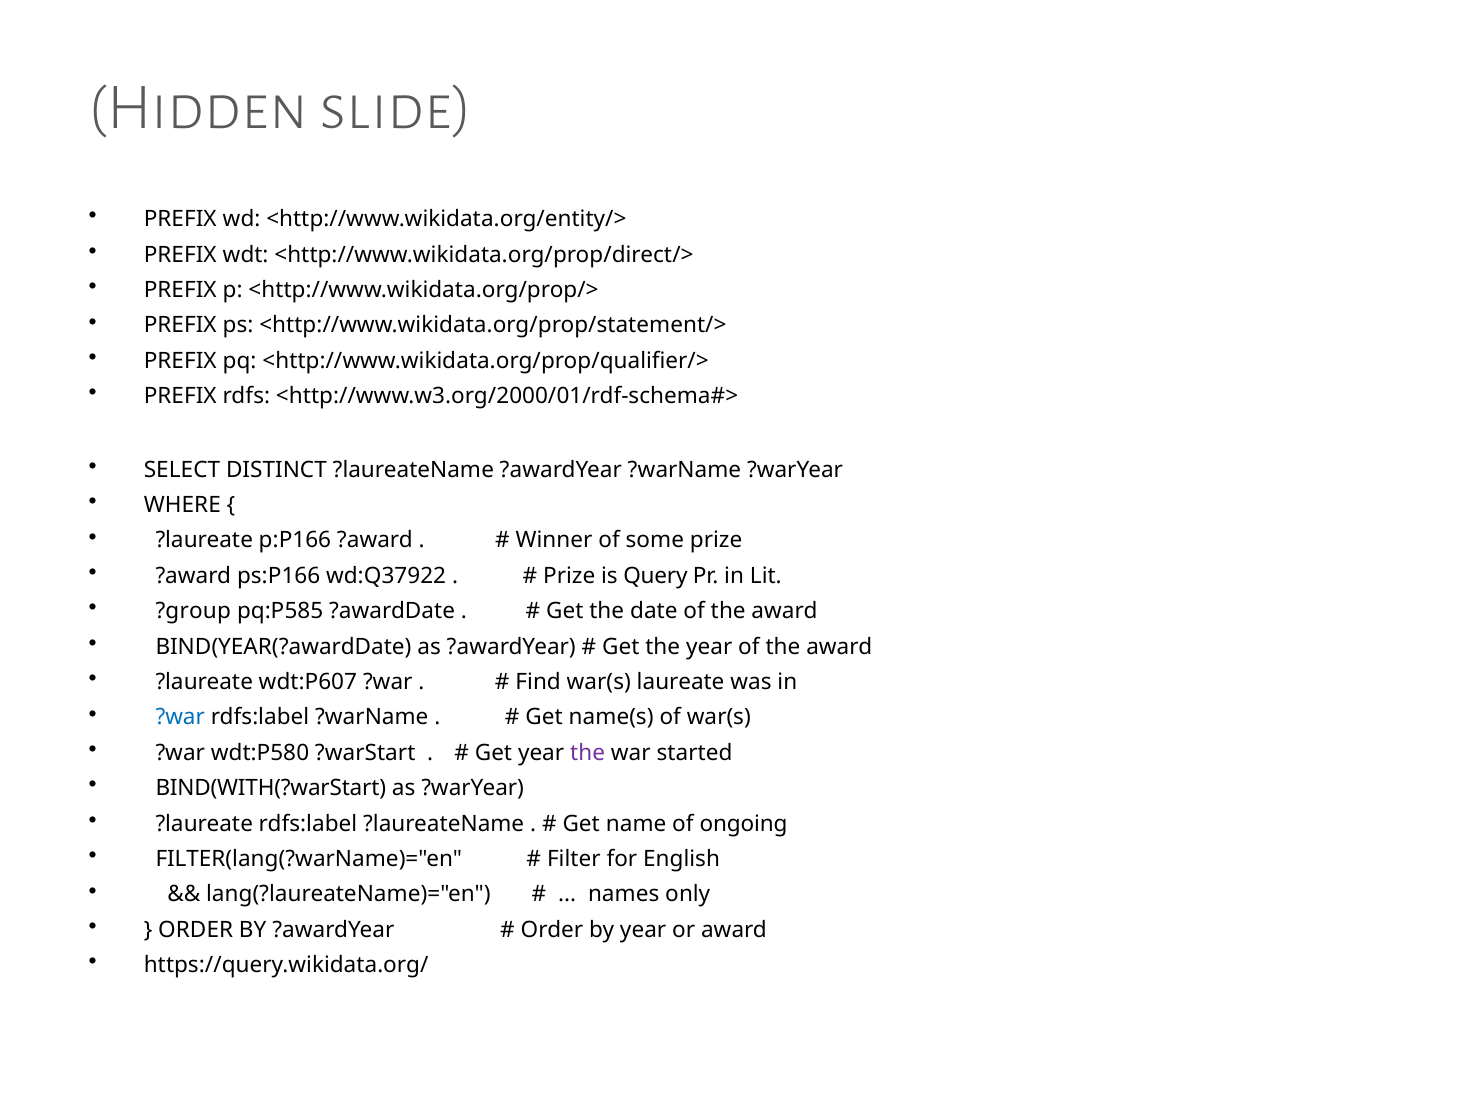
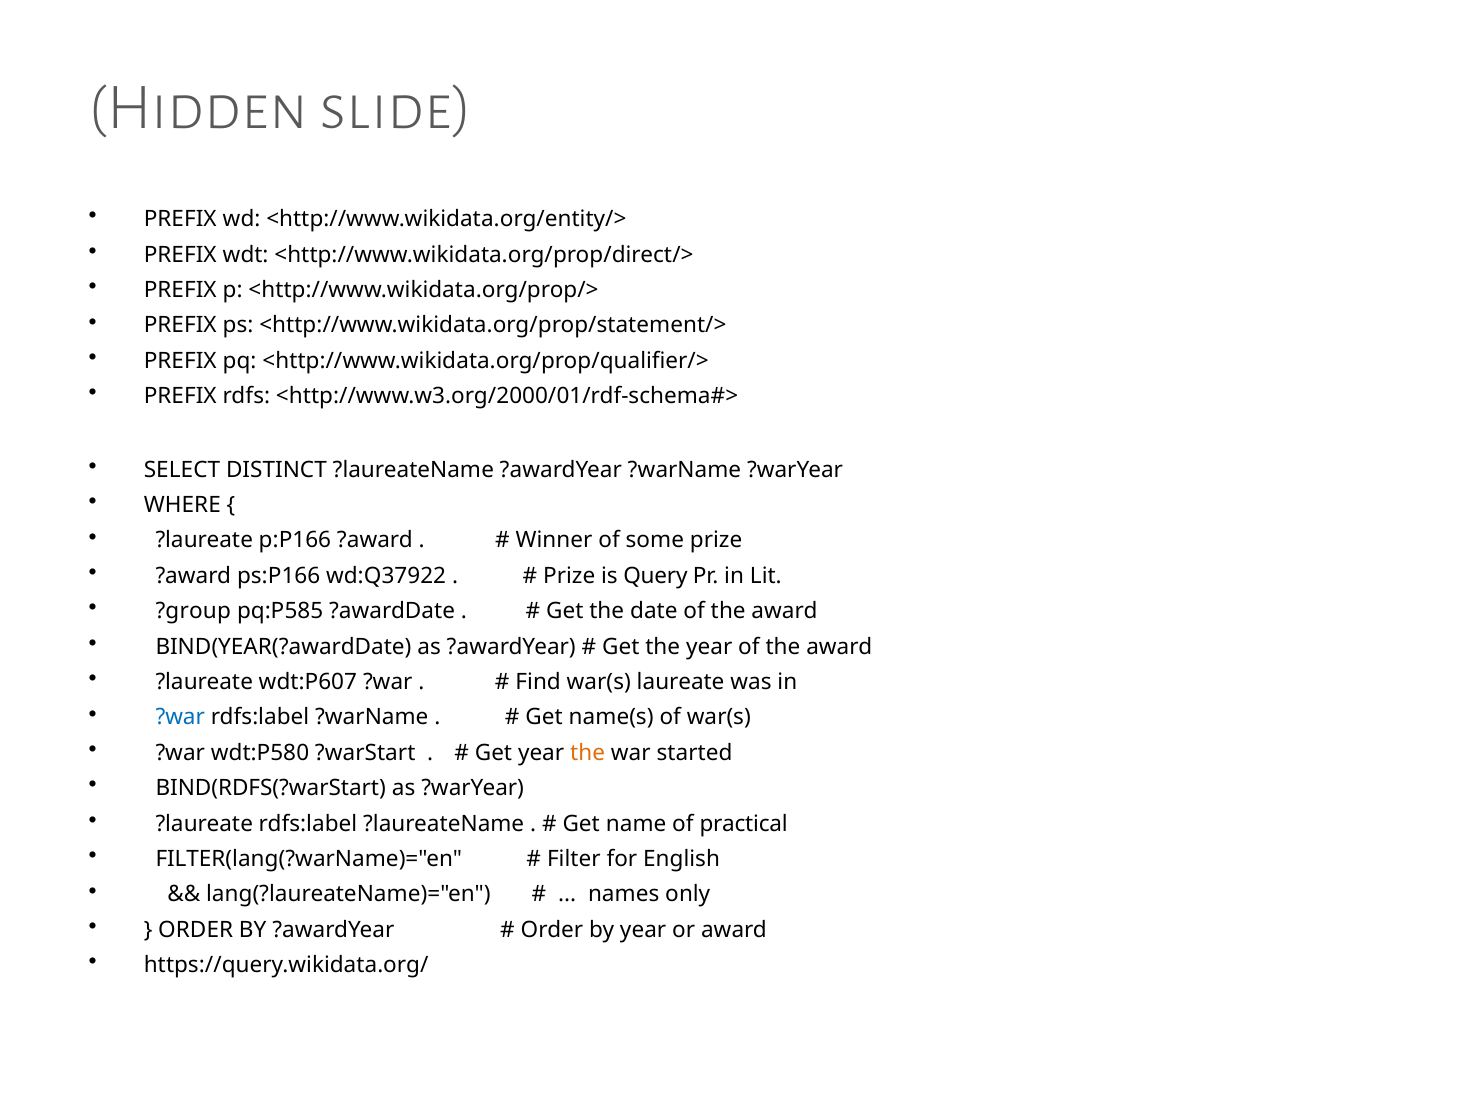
the colour: purple -> orange (588, 753)
BIND(WITH(?warStart: BIND(WITH(?warStart -> BIND(RDFS(?warStart (271, 788)
ongoing: ongoing -> practical (744, 824)
